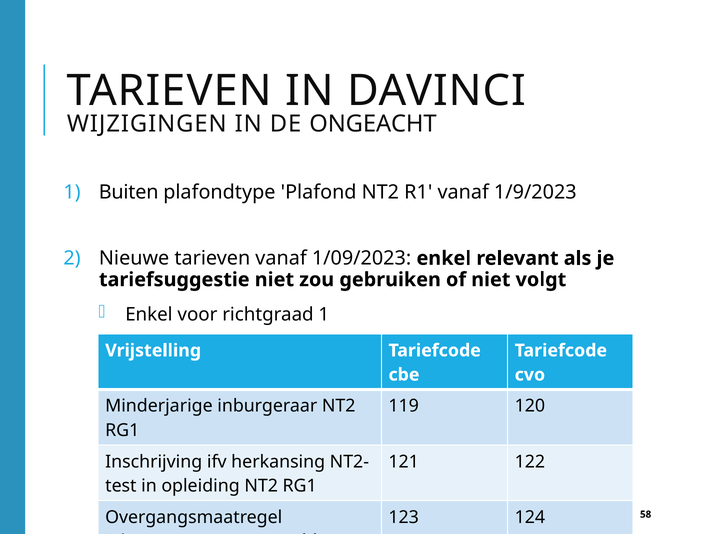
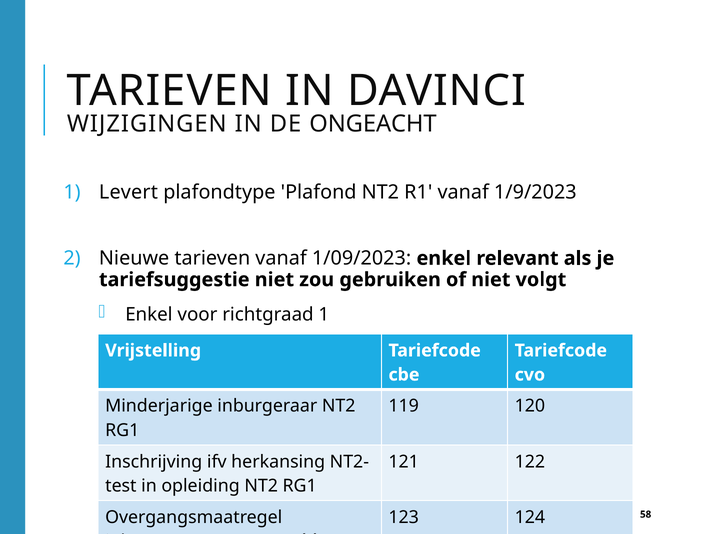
Buiten: Buiten -> Levert (128, 192)
